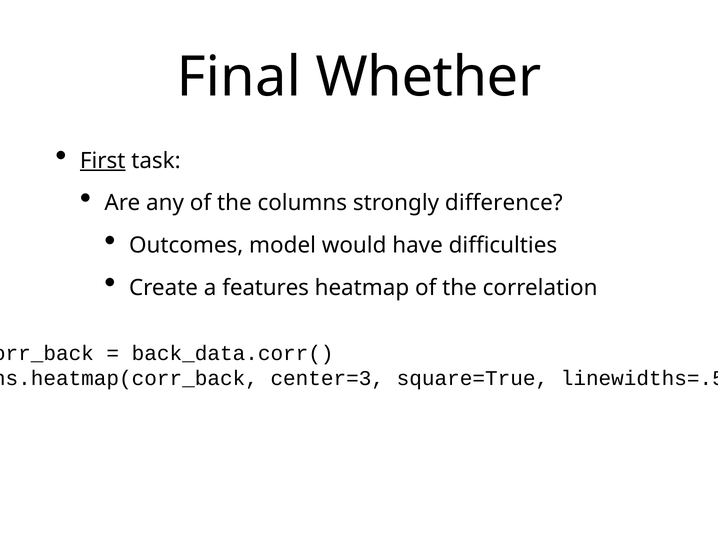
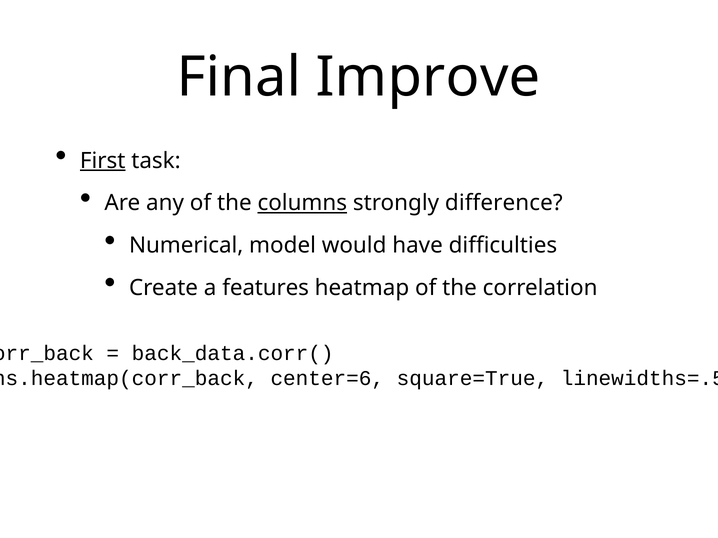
Whether: Whether -> Improve (428, 78)
columns underline: none -> present (302, 203)
Outcomes: Outcomes -> Numerical (186, 246)
center=3: center=3 -> center=6 (327, 379)
